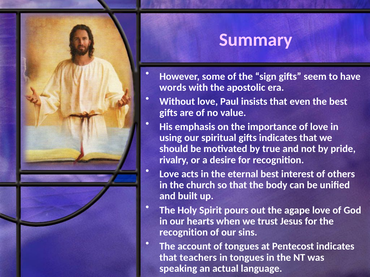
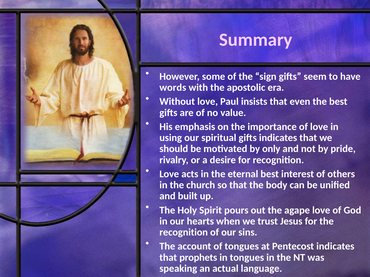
true: true -> only (271, 149)
teachers: teachers -> prophets (198, 258)
